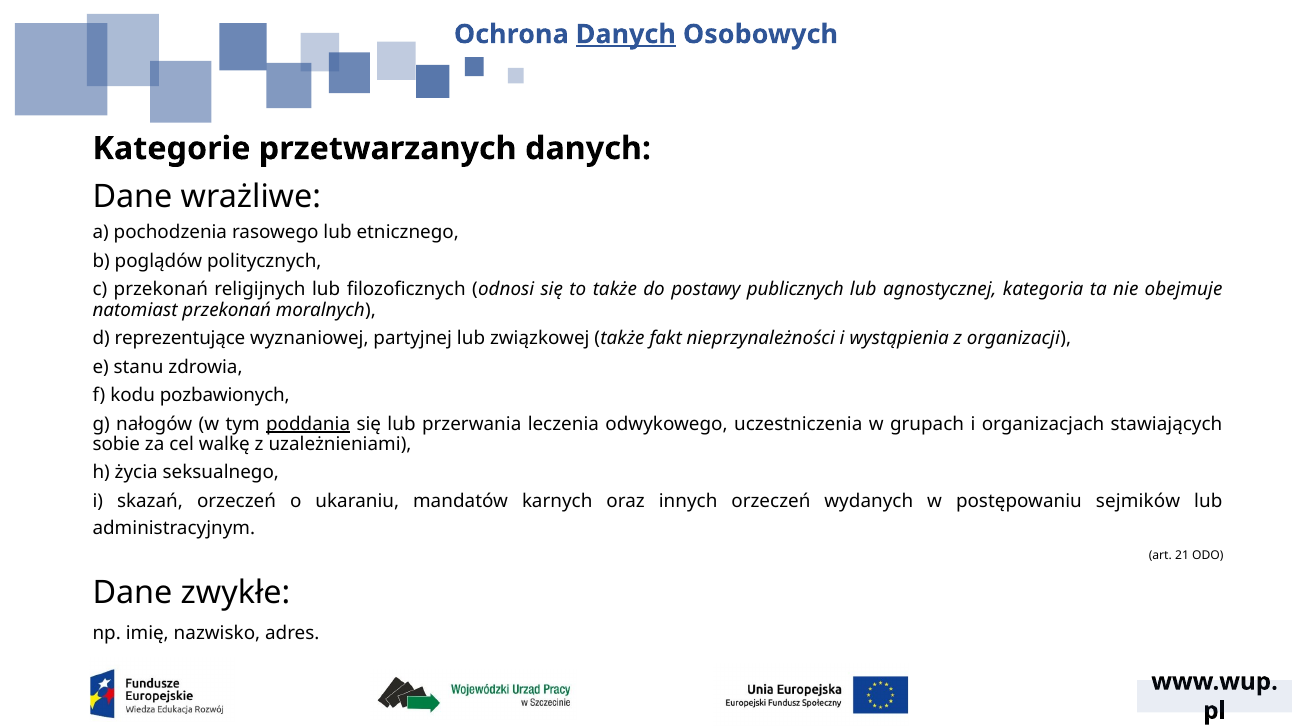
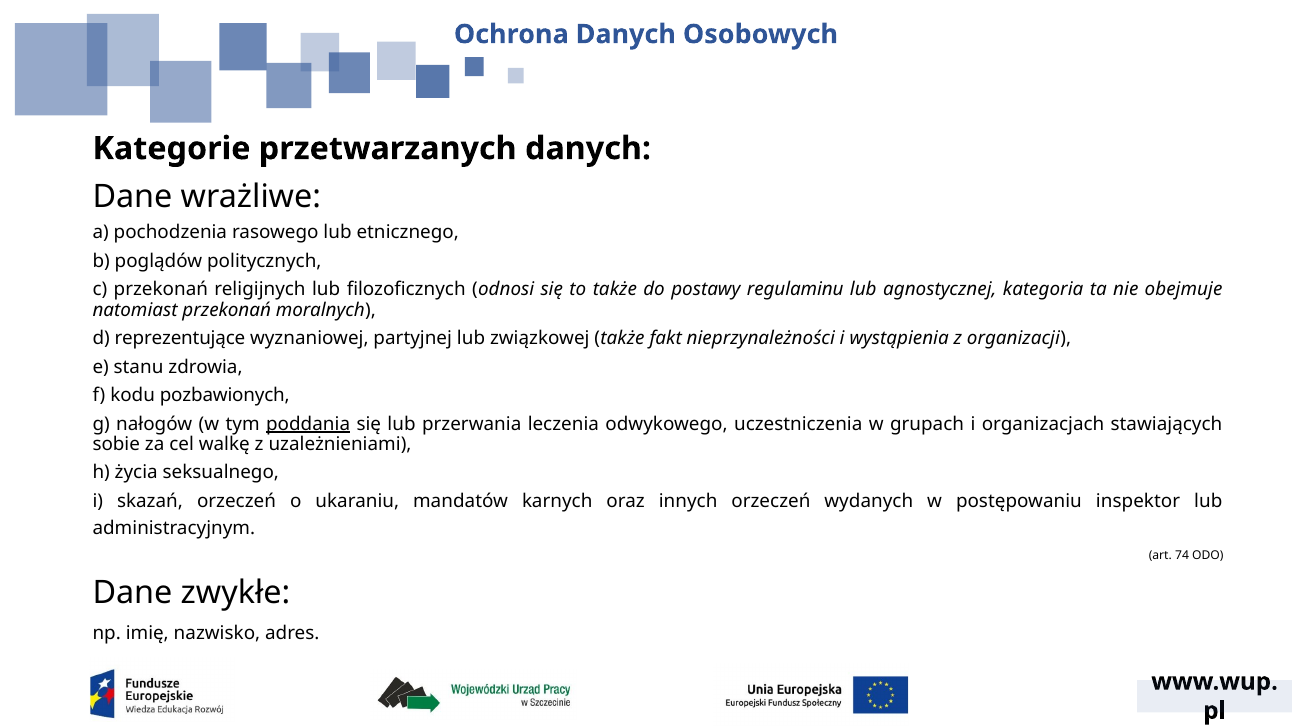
Danych underline: present -> none (626, 34)
publicznych: publicznych -> regulaminu (795, 290)
sejmików: sejmików -> inspektor (1138, 501)
21: 21 -> 74 (1182, 555)
